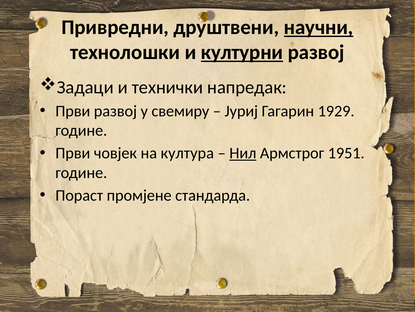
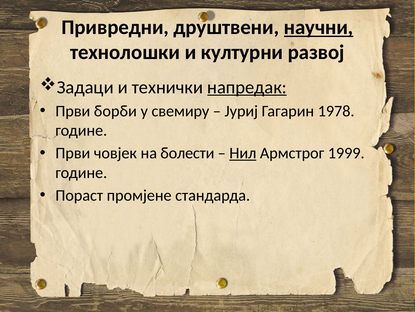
културни underline: present -> none (242, 52)
напредак underline: none -> present (247, 87)
Први развој: развој -> борби (115, 111)
1929: 1929 -> 1978 (336, 111)
култура: култура -> болести (187, 153)
1951: 1951 -> 1999 (346, 153)
